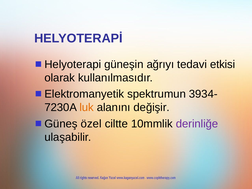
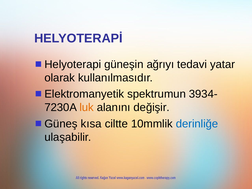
etkisi: etkisi -> yatar (223, 64)
özel: özel -> kısa (91, 124)
derinliğe colour: purple -> blue (197, 124)
